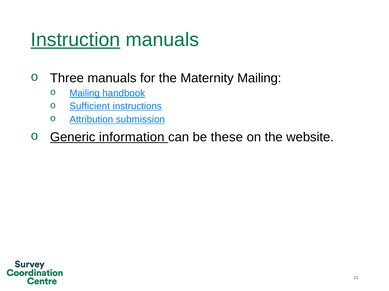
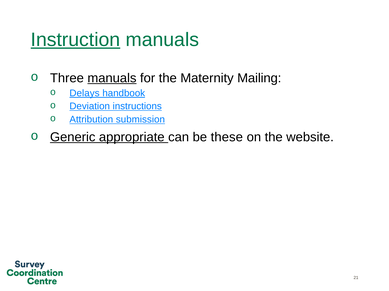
manuals underline: none -> present (112, 78)
Mailing: Mailing -> Delays (85, 93)
Sufficient: Sufficient -> Deviation (90, 107)
information: information -> appropriate (132, 137)
